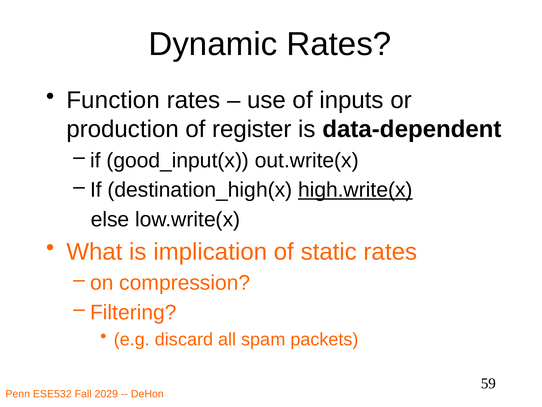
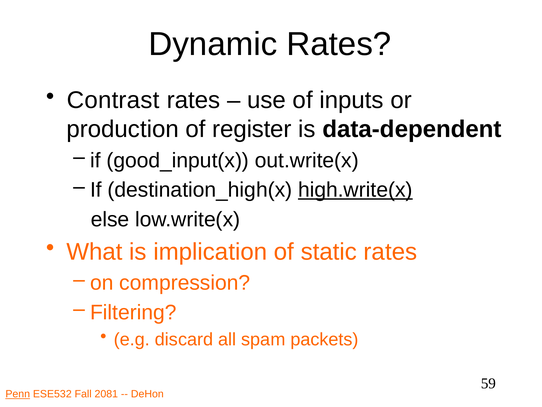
Function: Function -> Contrast (113, 100)
Penn underline: none -> present (18, 394)
2029: 2029 -> 2081 (106, 394)
